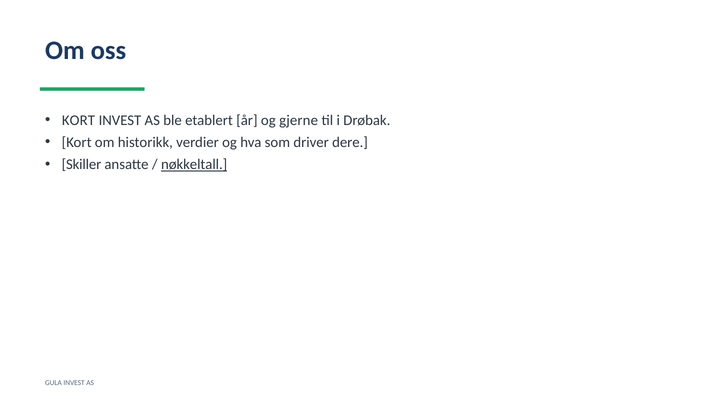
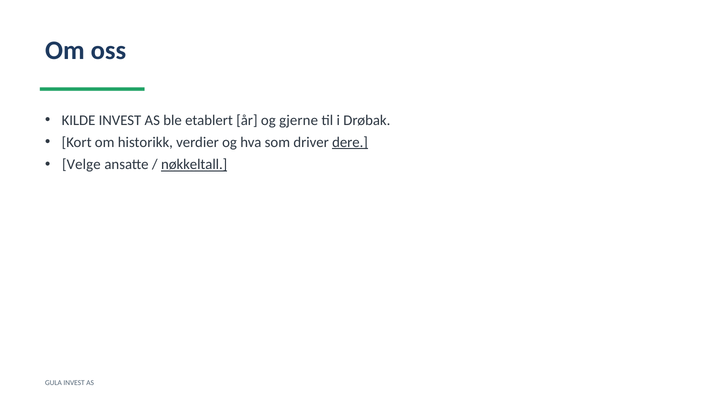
KORT: KORT -> KILDE (79, 120)
dere underline: none -> present (350, 142)
Skiller: Skiller -> Velge (81, 164)
